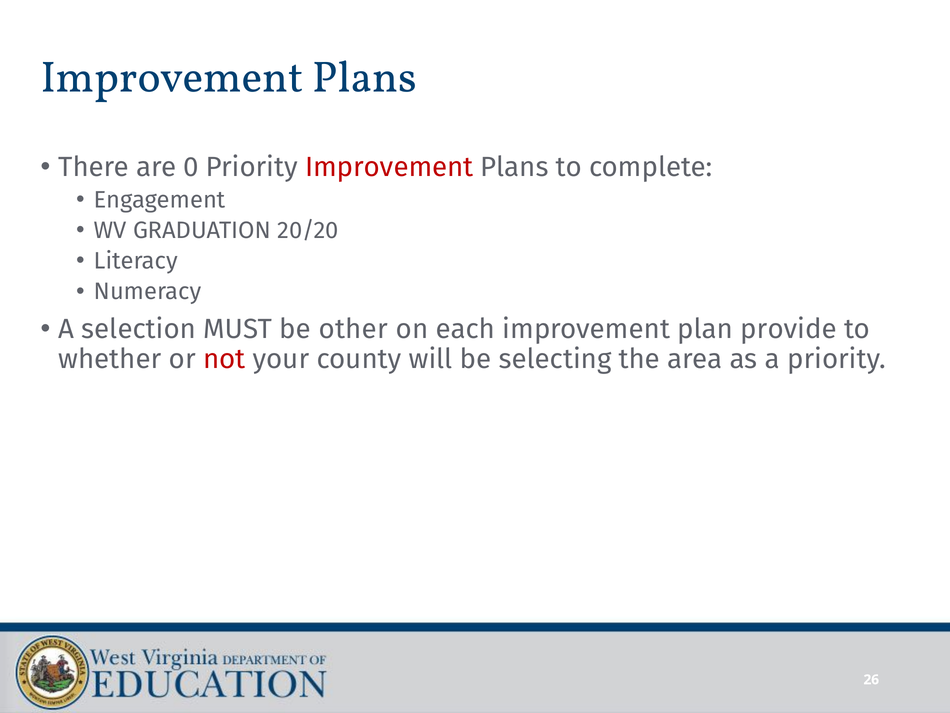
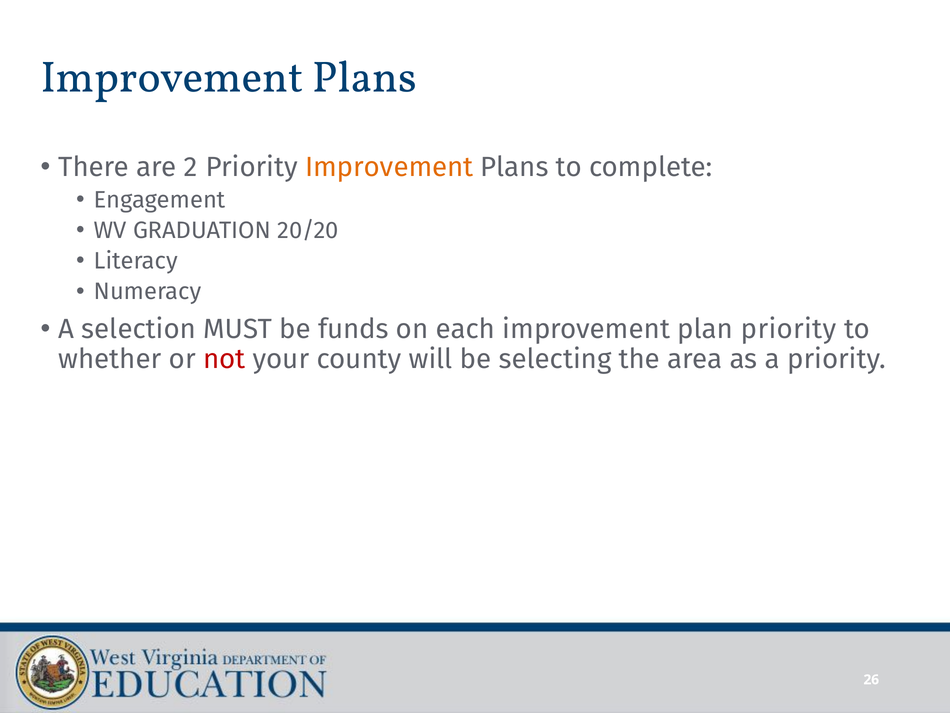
0: 0 -> 2 (191, 167)
Improvement colour: red -> orange (389, 167)
other: other -> funds (353, 329)
plan provide: provide -> priority (789, 329)
